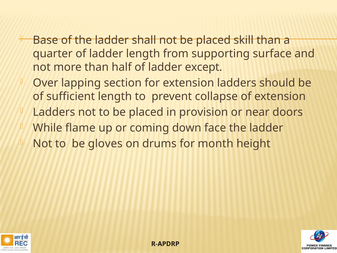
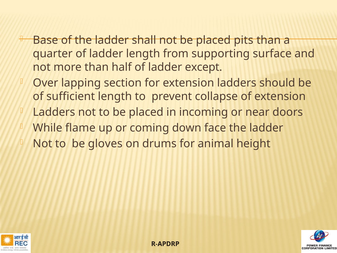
skill: skill -> pits (244, 40)
provision: provision -> incoming (204, 112)
month: month -> animal (216, 143)
